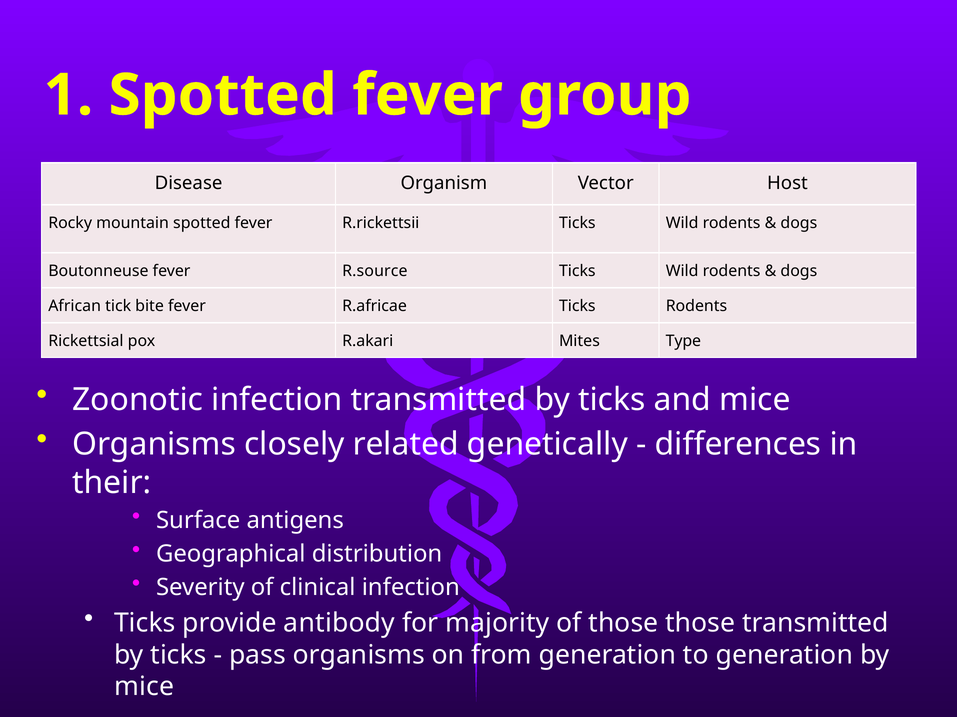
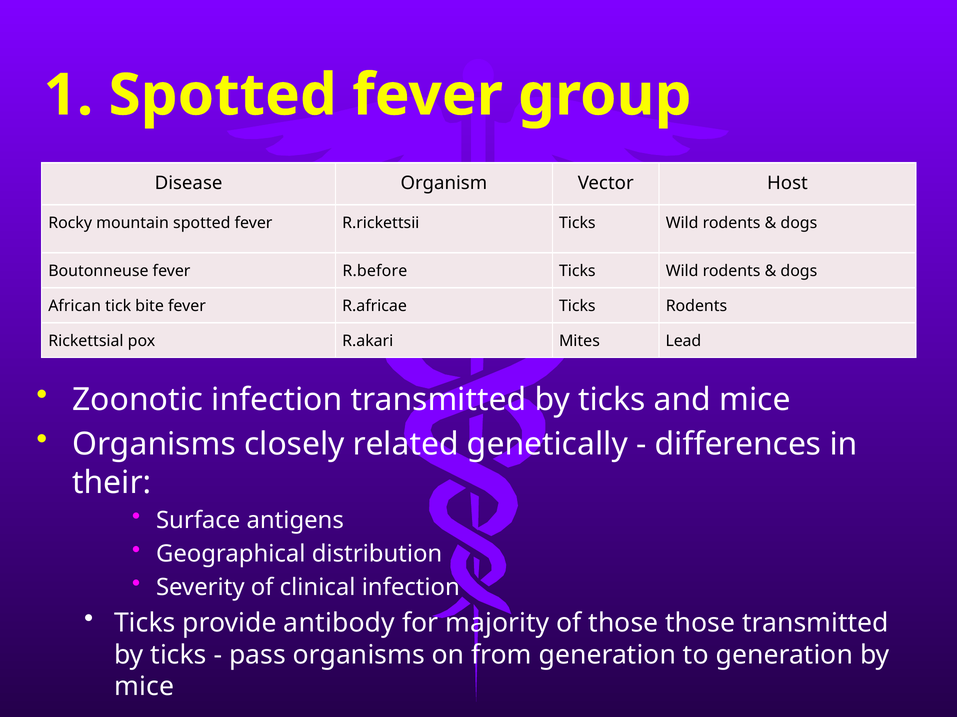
R.source: R.source -> R.before (375, 271)
Type: Type -> Lead (683, 341)
